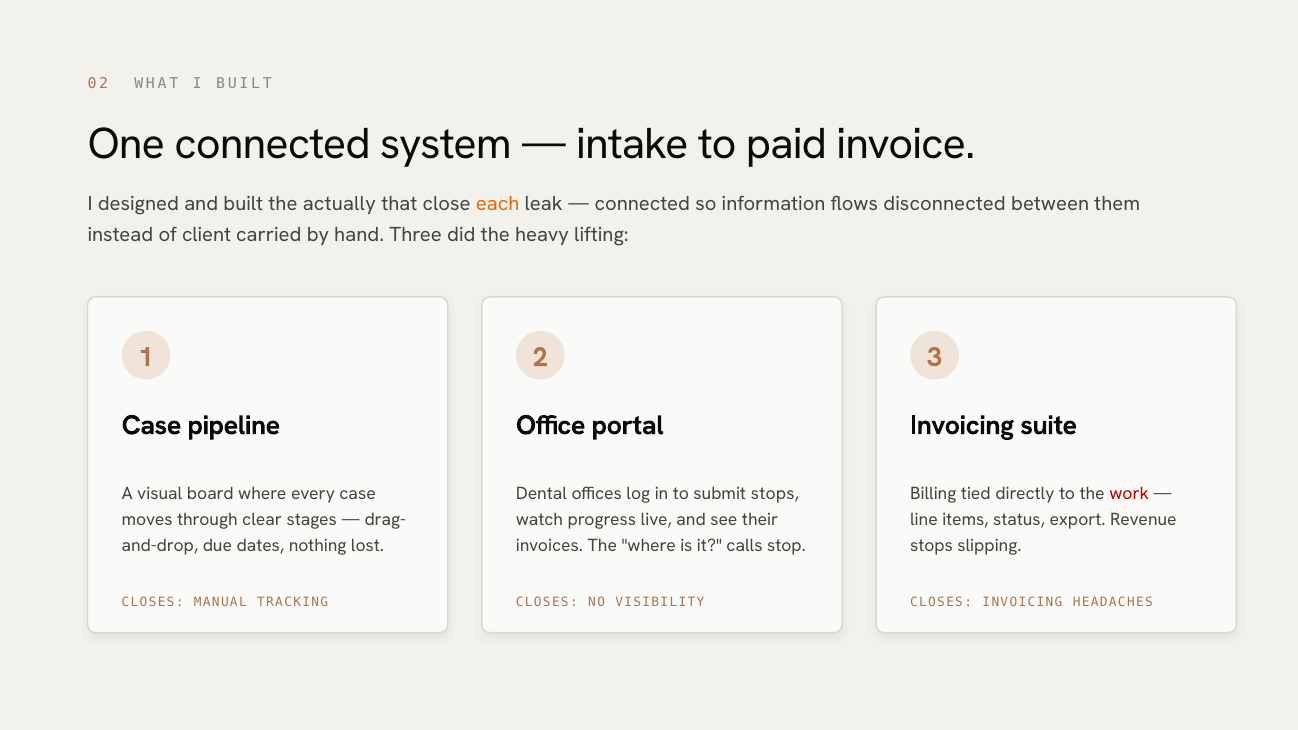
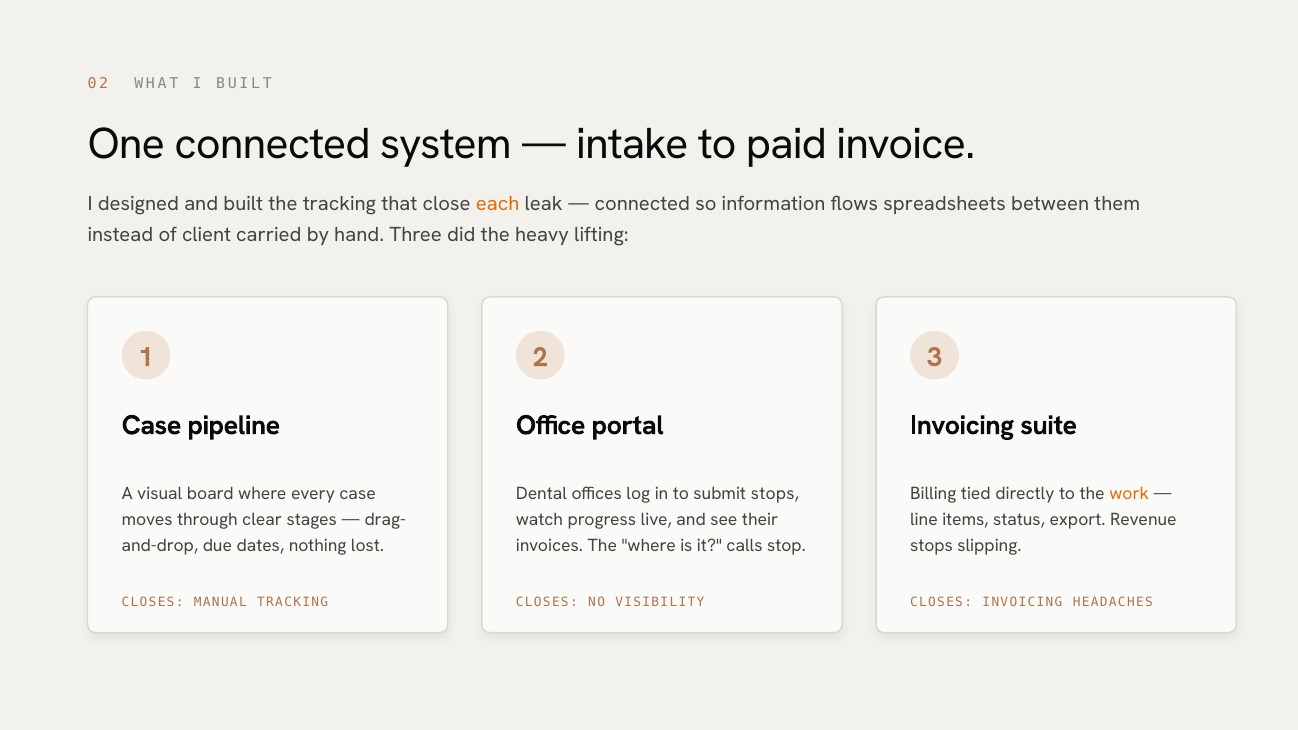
the actually: actually -> tracking (339, 203)
disconnected: disconnected -> spreadsheets (945, 203)
work colour: red -> orange (1129, 493)
